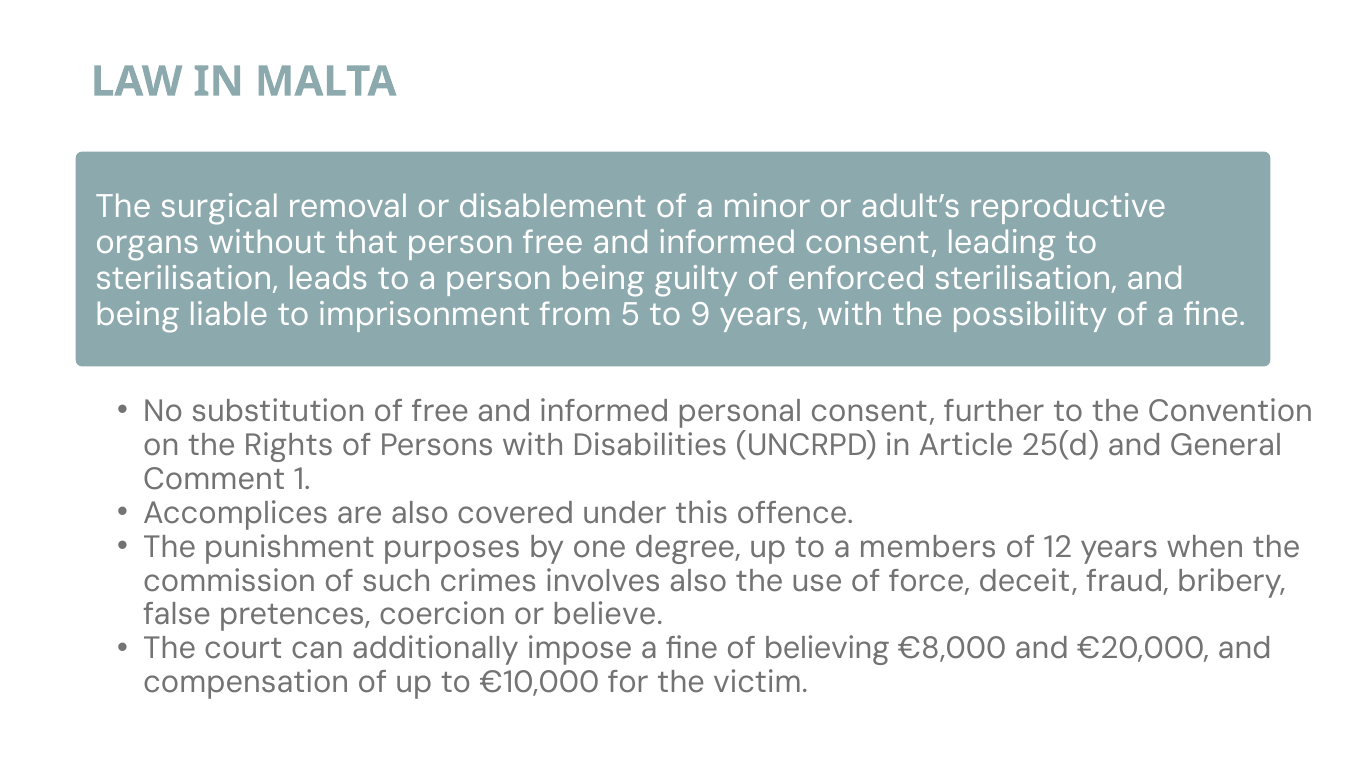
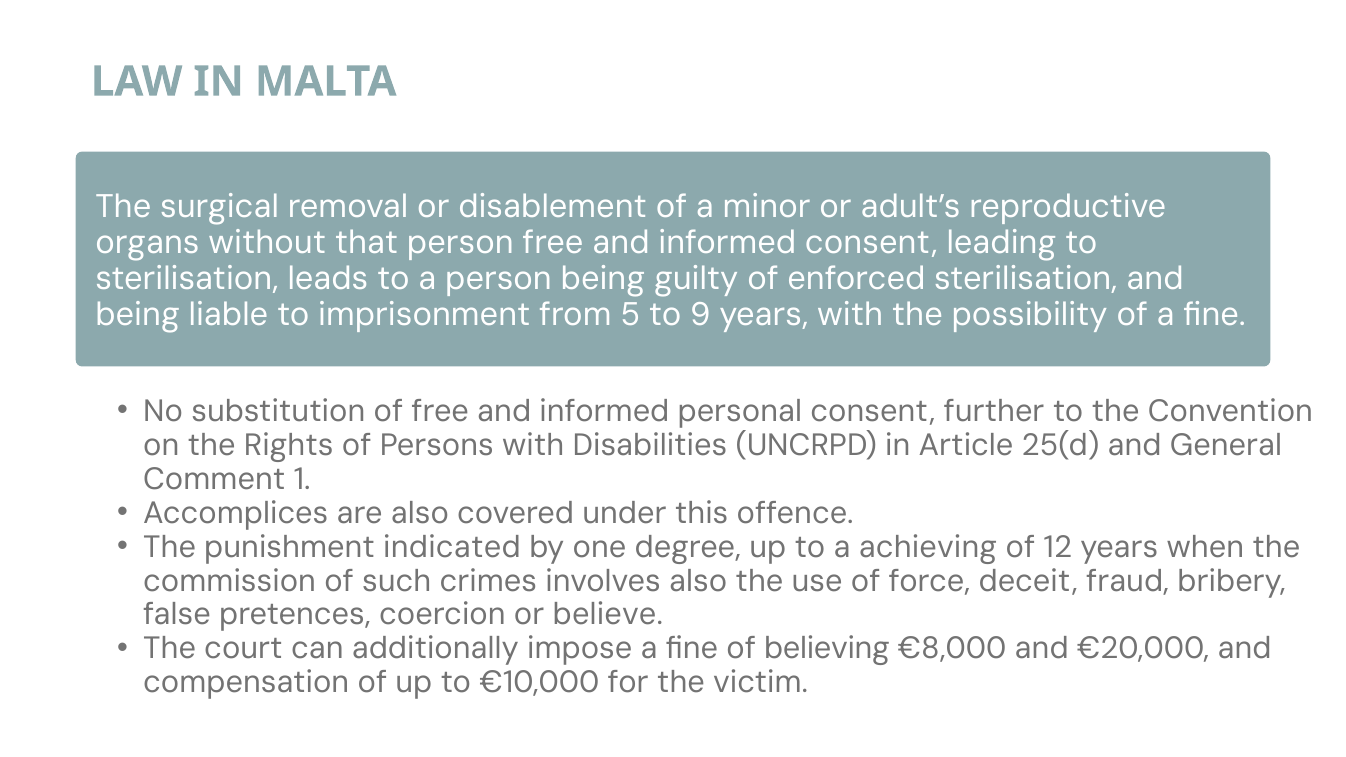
purposes: purposes -> indicated (452, 547)
members: members -> achieving (928, 547)
